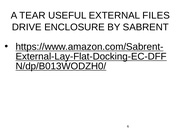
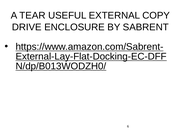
FILES: FILES -> COPY (156, 15)
